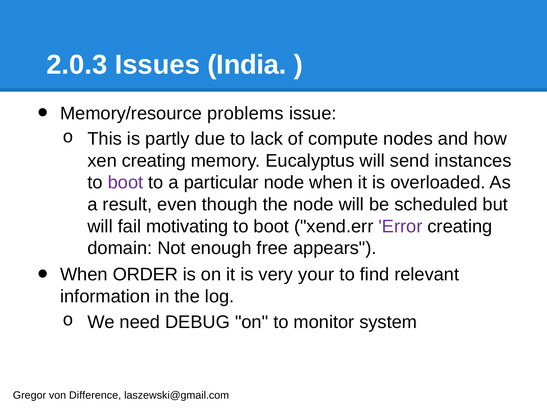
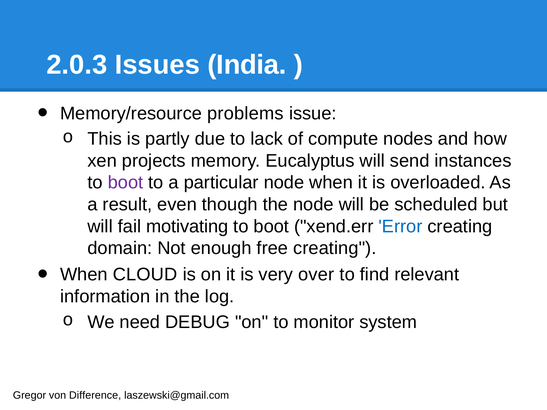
xen creating: creating -> projects (154, 161)
Error colour: purple -> blue (400, 226)
free appears: appears -> creating (335, 248)
ORDER: ORDER -> CLOUD (145, 275)
your: your -> over (316, 275)
